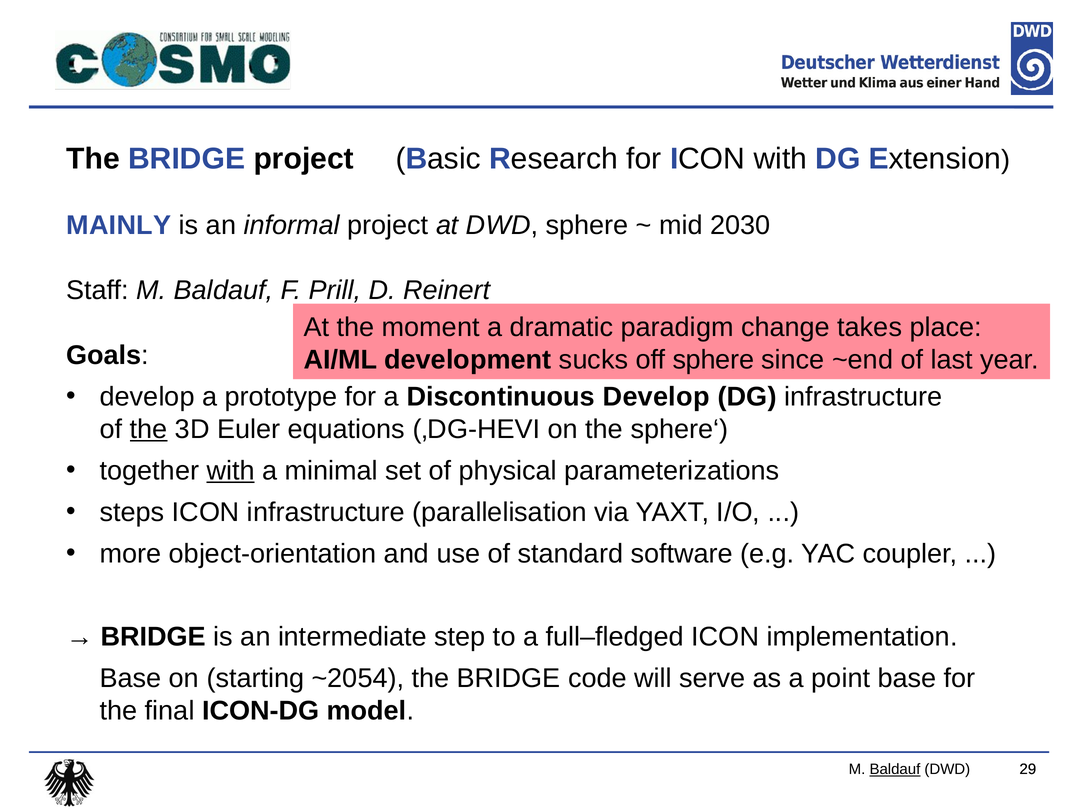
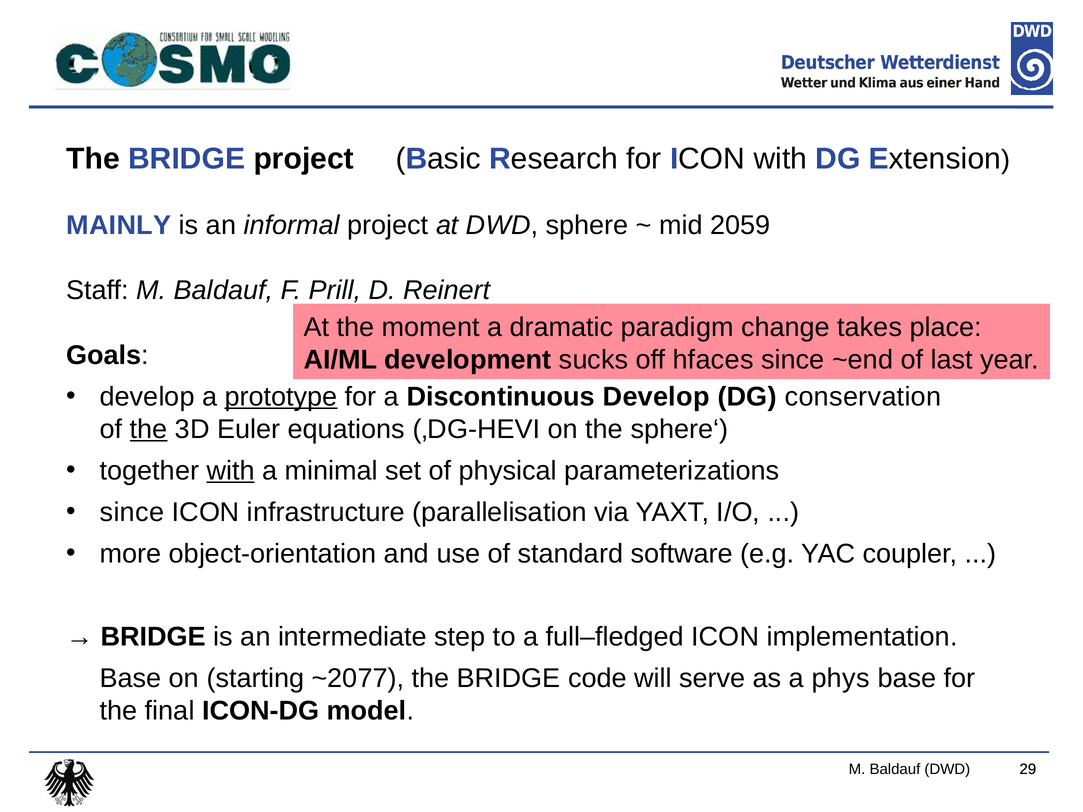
2030: 2030 -> 2059 (740, 225)
off sphere: sphere -> hfaces (713, 360)
prototype underline: none -> present (281, 397)
DG infrastructure: infrastructure -> conservation (863, 397)
steps: steps -> since (132, 512)
~2054: ~2054 -> ~2077 (358, 678)
point: point -> phys (841, 678)
Baldauf underline: present -> none (895, 770)
